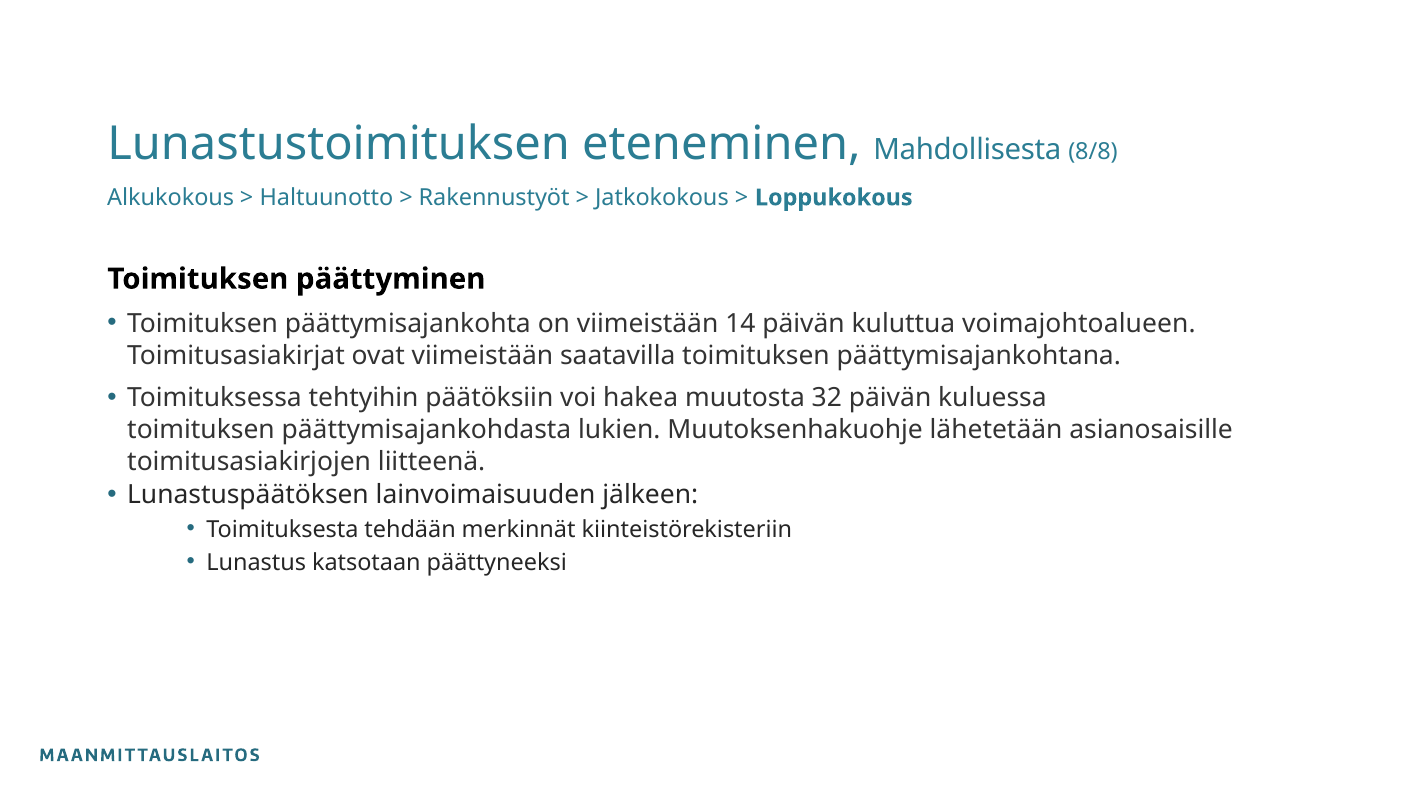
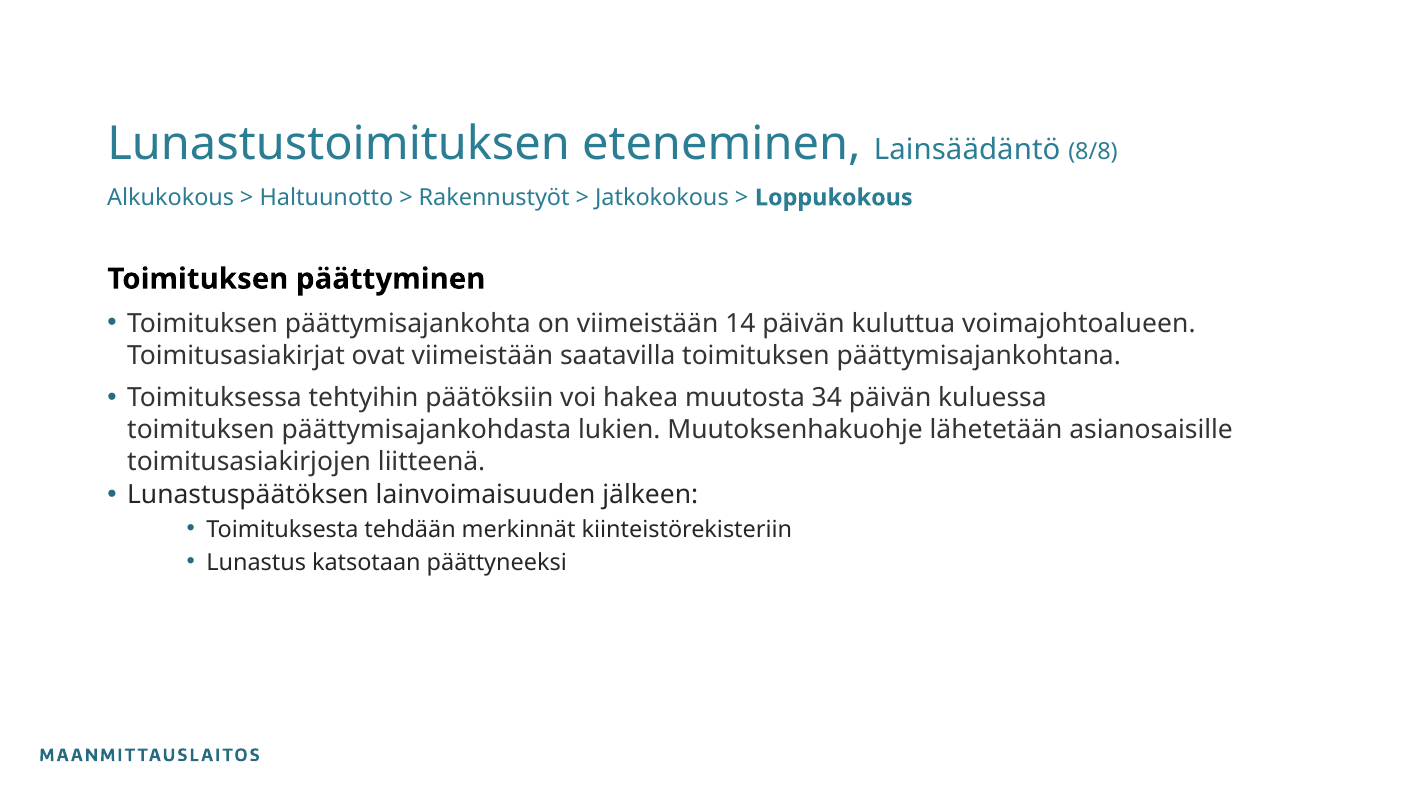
Mahdollisesta: Mahdollisesta -> Lainsäädäntö (967, 149)
32: 32 -> 34 (827, 398)
